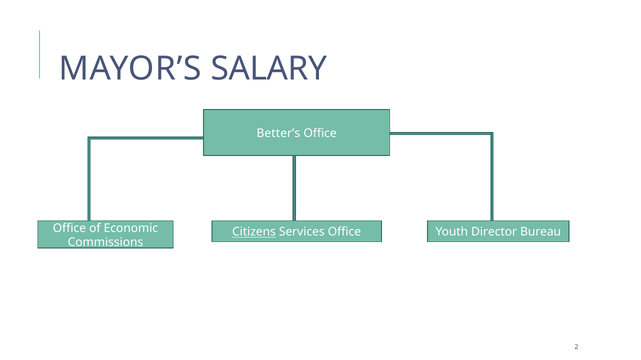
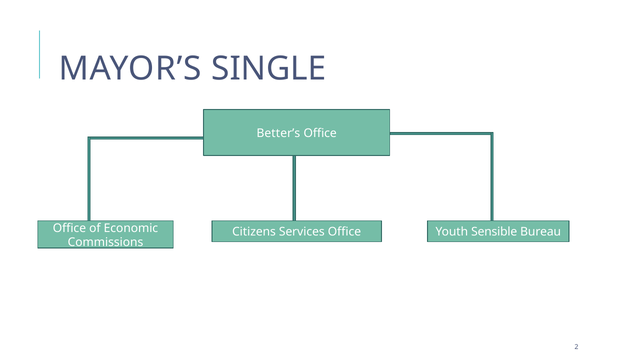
SALARY: SALARY -> SINGLE (269, 69)
Citizens underline: present -> none (254, 232)
Director: Director -> Sensible (494, 232)
